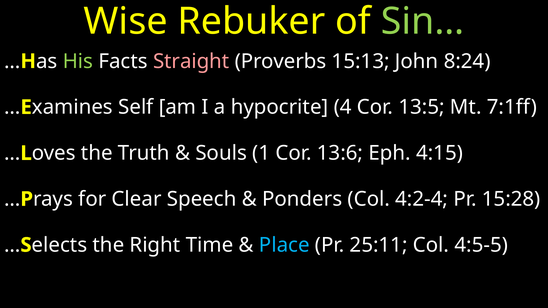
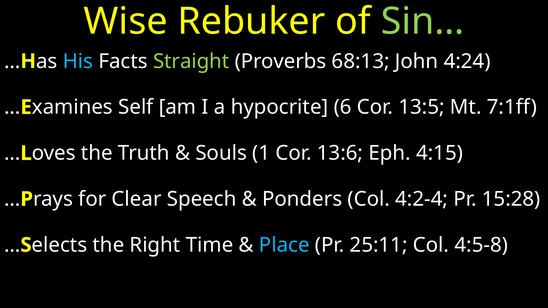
His colour: light green -> light blue (78, 61)
Straight colour: pink -> light green (191, 61)
15:13: 15:13 -> 68:13 (361, 61)
8:24: 8:24 -> 4:24 (467, 61)
4: 4 -> 6 (343, 107)
4:5-5: 4:5-5 -> 4:5-8 (481, 245)
